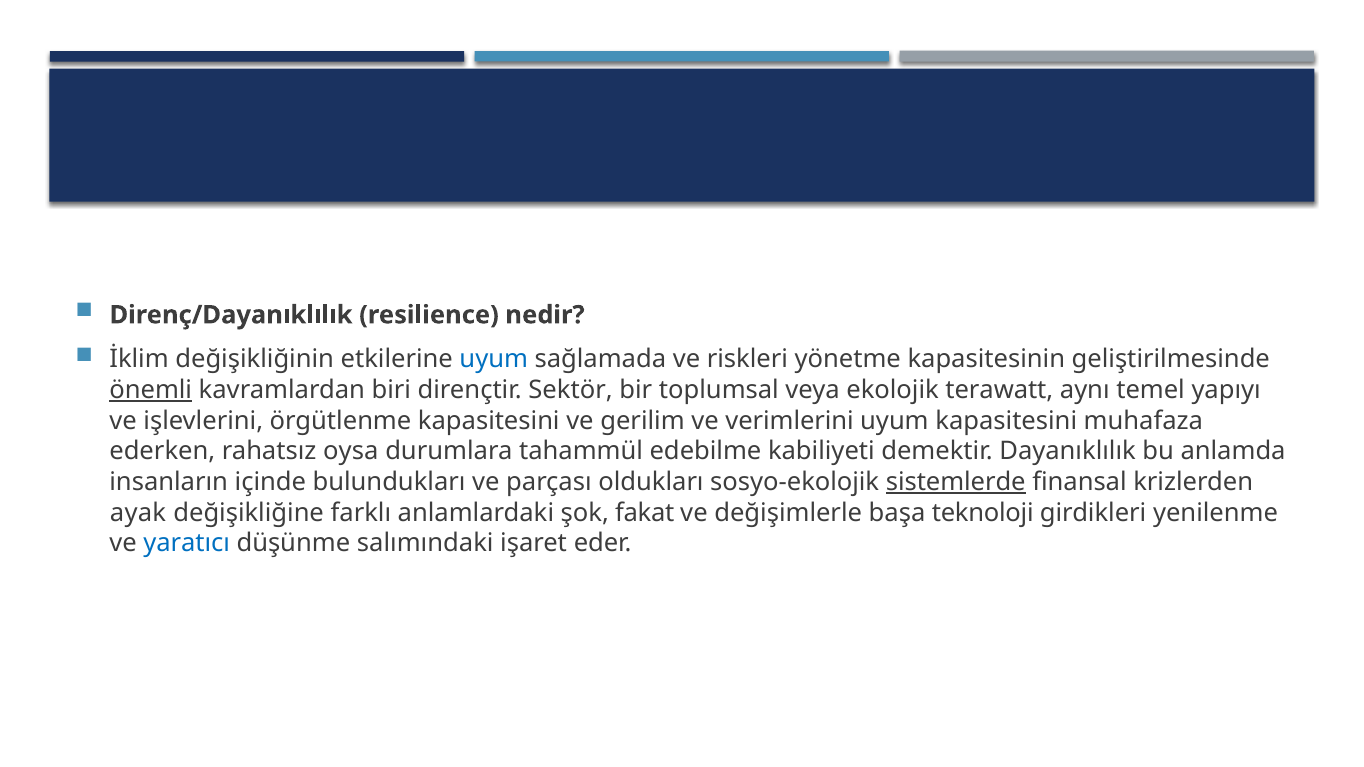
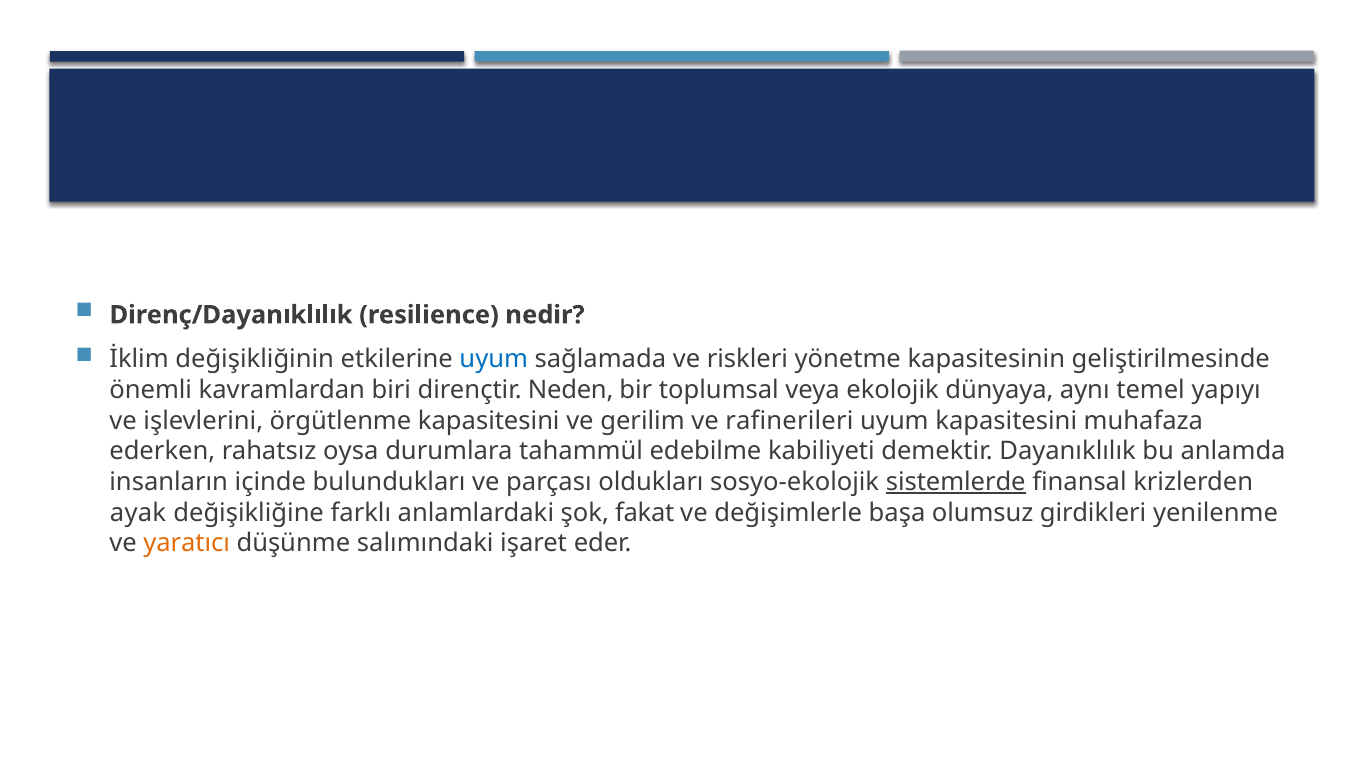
önemli underline: present -> none (151, 390)
Sektör: Sektör -> Neden (571, 390)
terawatt: terawatt -> dünyaya (999, 390)
verimlerini: verimlerini -> rafinerileri (789, 421)
teknoloji: teknoloji -> olumsuz (983, 513)
yaratıcı colour: blue -> orange (187, 544)
